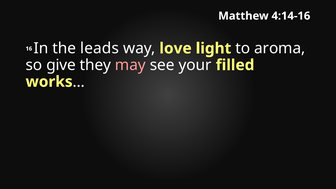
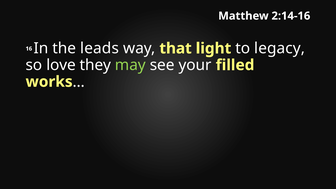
4:14-16: 4:14-16 -> 2:14-16 (291, 16)
love: love -> that (176, 48)
aroma: aroma -> legacy (280, 48)
give: give -> love (61, 65)
may colour: pink -> light green (130, 65)
